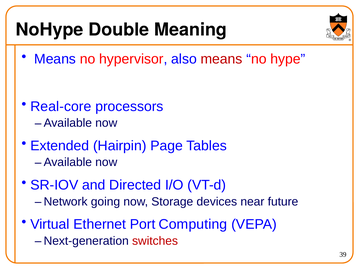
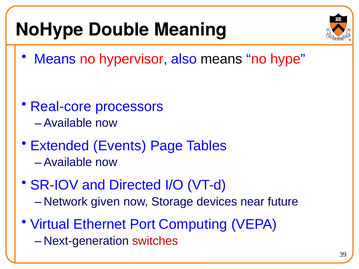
means colour: red -> black (222, 59)
Hairpin: Hairpin -> Events (120, 146)
going: going -> given (105, 202)
